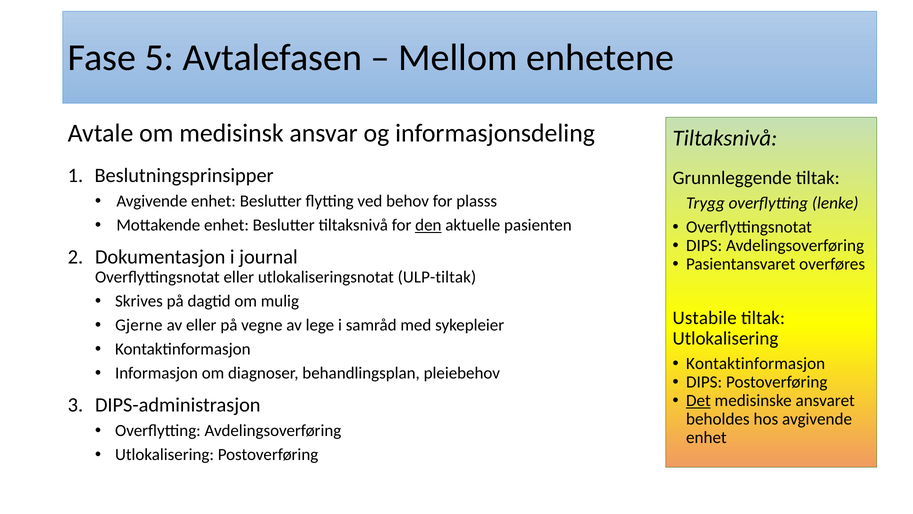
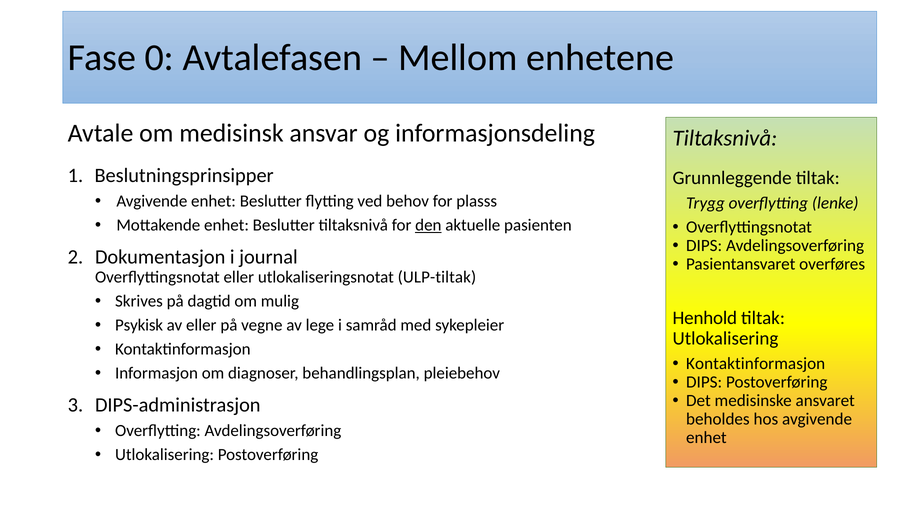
5: 5 -> 0 (159, 57)
Ustabile: Ustabile -> Henhold (705, 318)
Gjerne: Gjerne -> Psykisk (139, 325)
Det underline: present -> none (698, 400)
